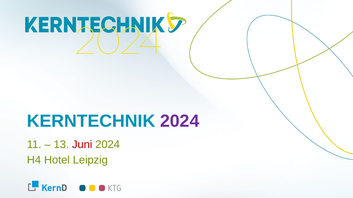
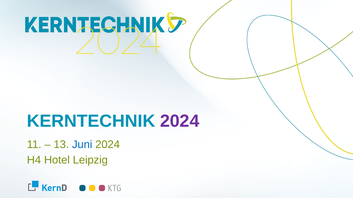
Juni colour: red -> blue (82, 145)
